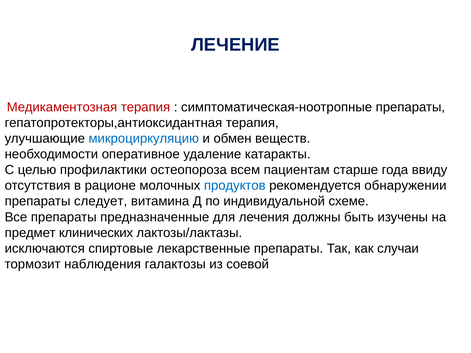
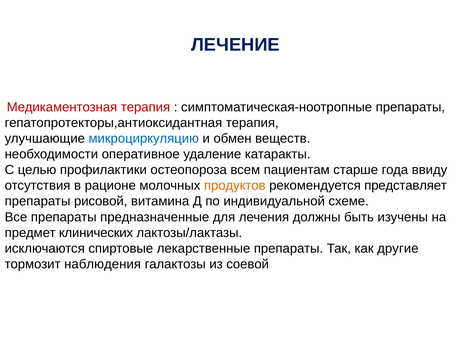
продуктов colour: blue -> orange (235, 186)
обнаружении: обнаружении -> представляет (406, 186)
следует: следует -> рисовой (101, 201)
случаи: случаи -> другие (398, 249)
